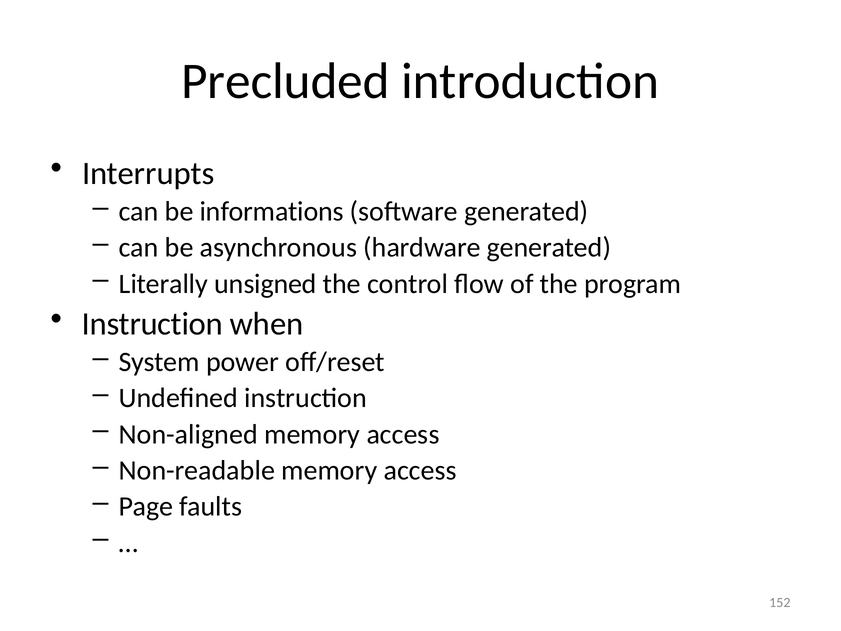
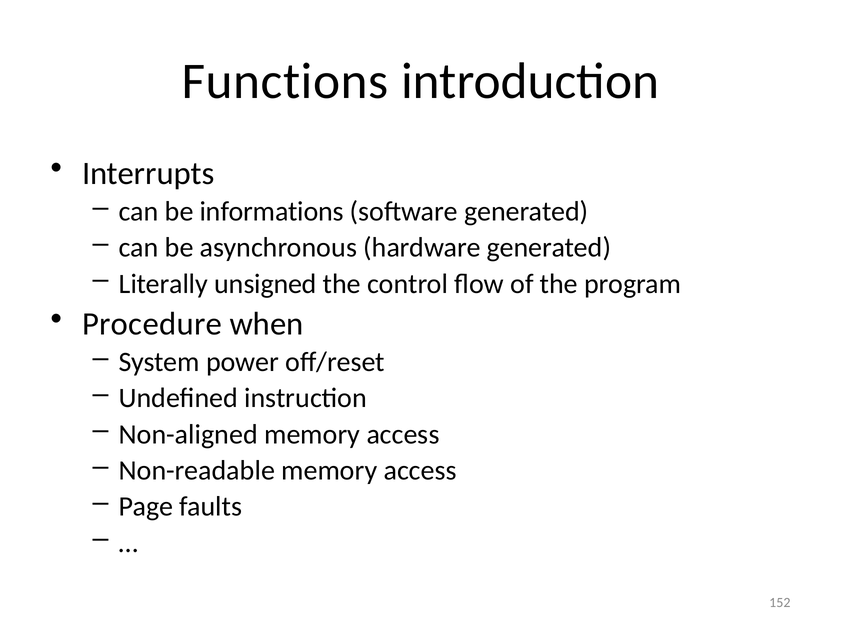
Precluded: Precluded -> Functions (285, 81)
Instruction: Instruction -> Procedure (152, 324)
